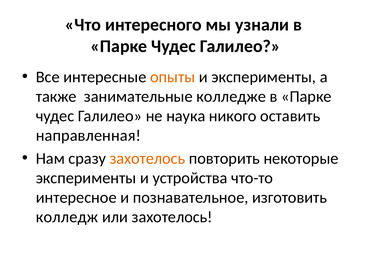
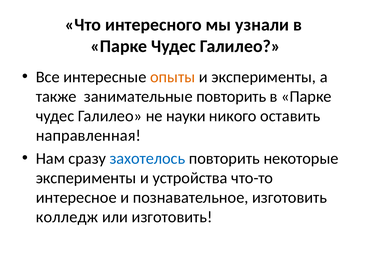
занимательные колледже: колледже -> повторить (231, 97)
наука: наука -> науки (186, 116)
захотелось colour: orange -> blue (147, 159)
или захотелось: захотелось -> изготовить (172, 217)
